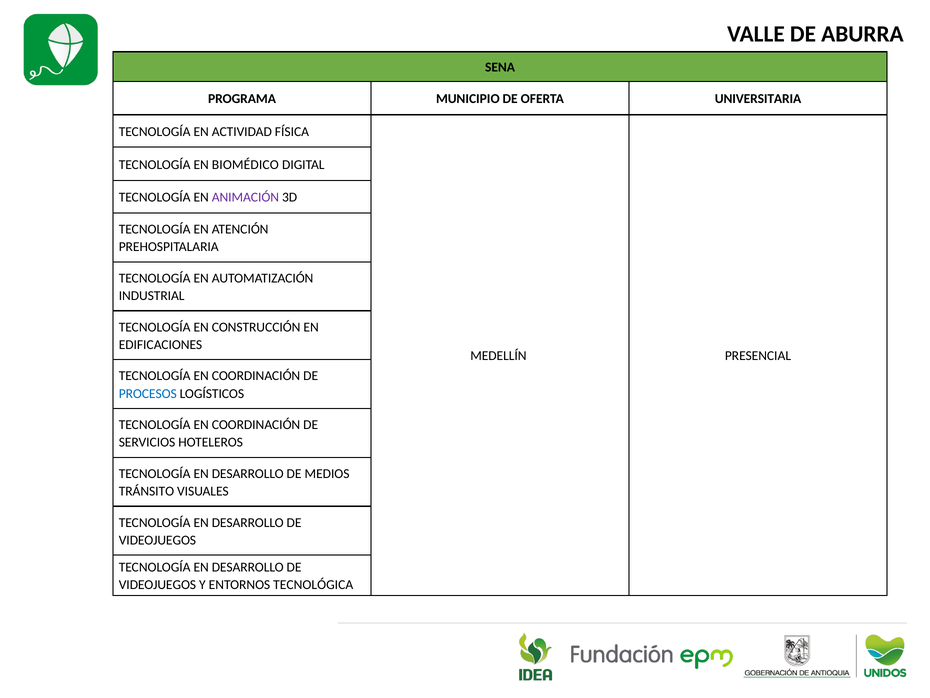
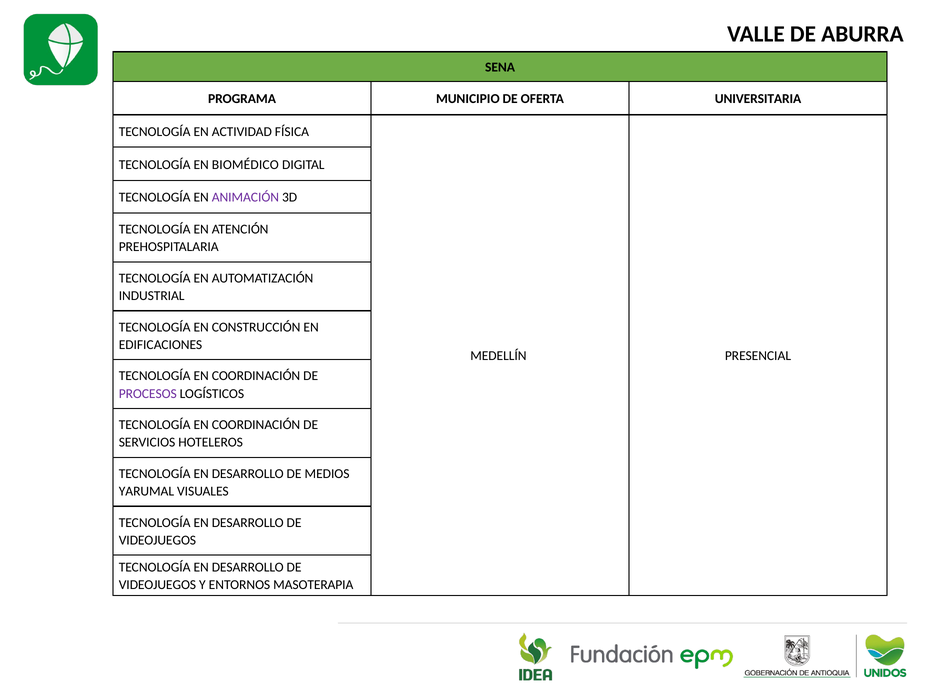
PROCESOS colour: blue -> purple (148, 393)
TRÁNSITO: TRÁNSITO -> YARUMAL (146, 491)
TECNOLÓGICA: TECNOLÓGICA -> MASOTERAPIA (313, 584)
